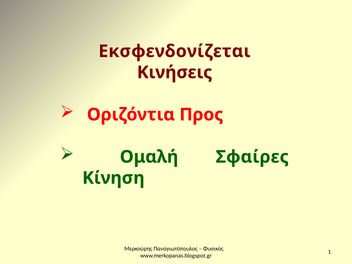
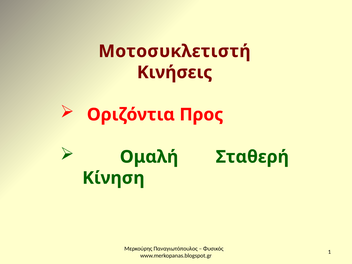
Εκσφενδονίζεται: Εκσφενδονίζεται -> Μοτοσυκλετιστή (175, 51)
Σφαίρες: Σφαίρες -> Σταθερή (252, 157)
